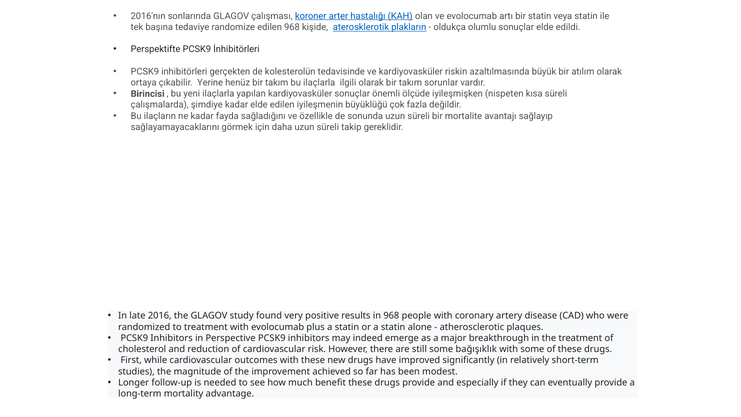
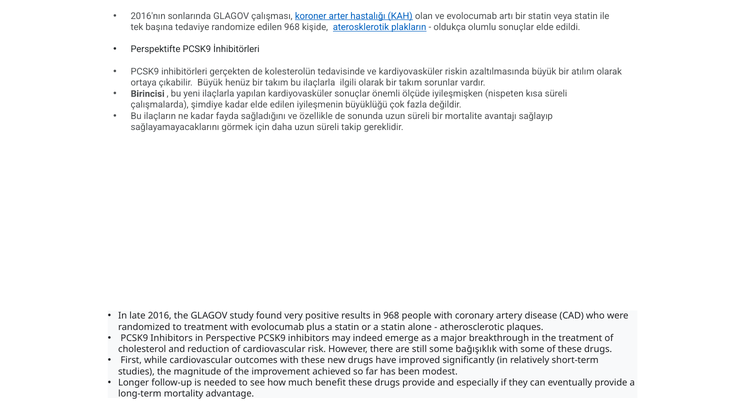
çıkabilir Yerine: Yerine -> Büyük (210, 83)
